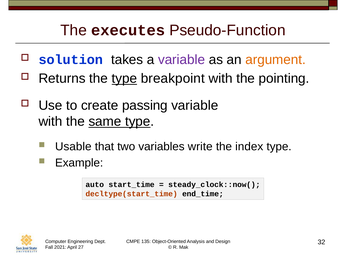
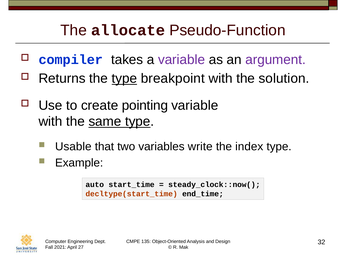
executes: executes -> allocate (128, 30)
solution: solution -> compiler (71, 60)
argument colour: orange -> purple (276, 60)
pointing: pointing -> solution (284, 79)
passing: passing -> pointing (145, 106)
